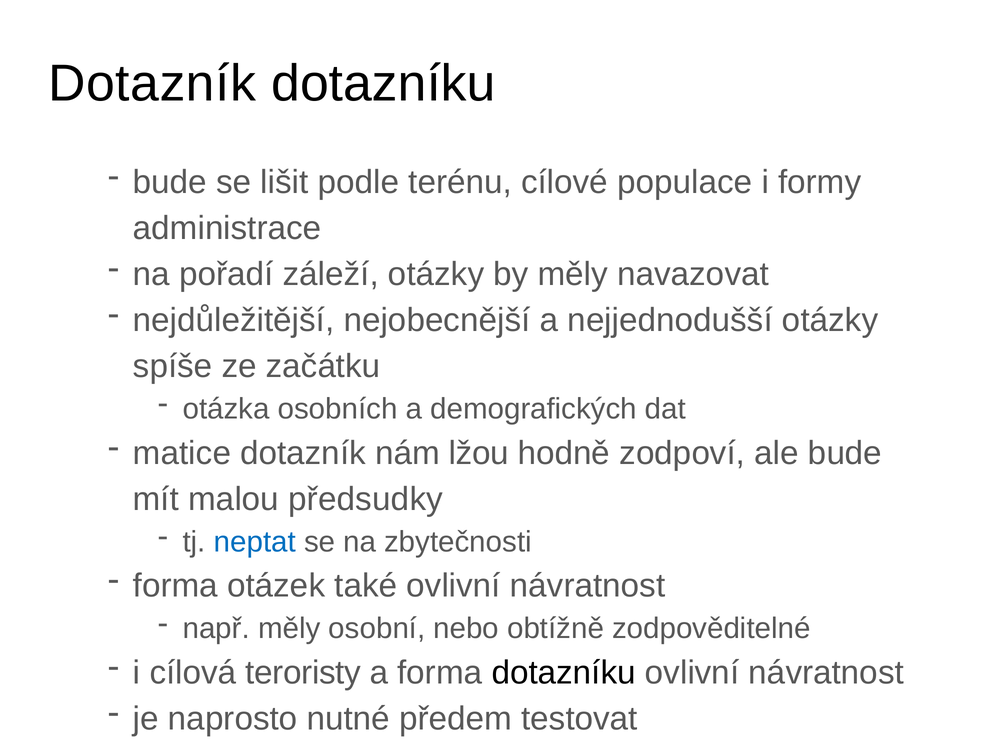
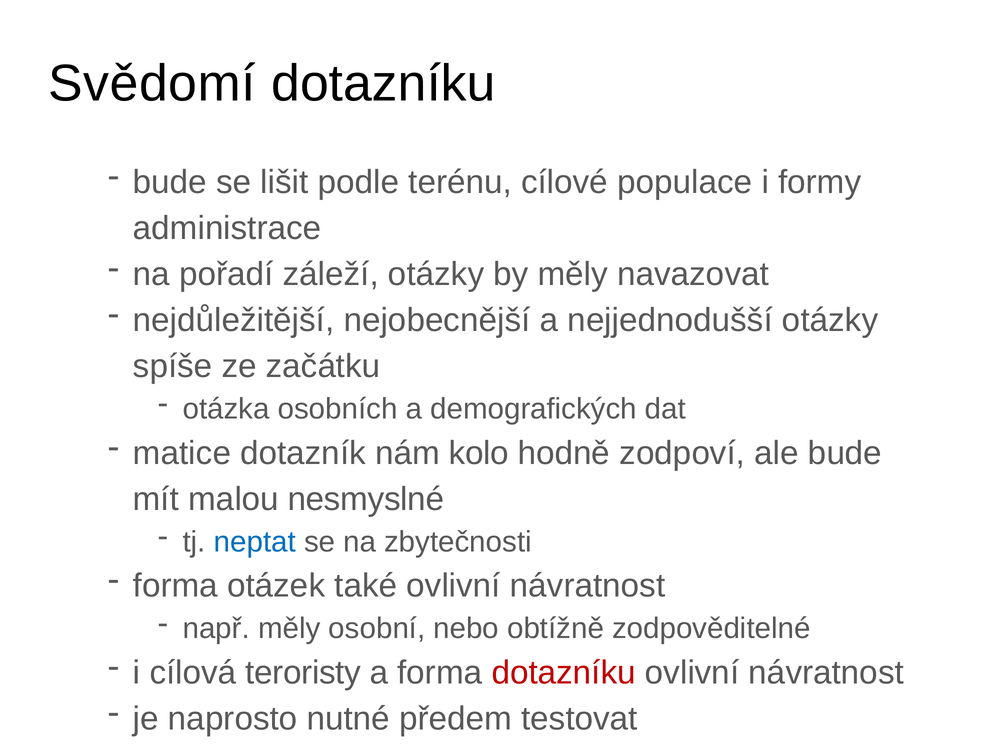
Dotazník: Dotazník -> Svědomí (152, 84)
lžou: lžou -> kolo (479, 453)
předsudky: předsudky -> nesmyslné (366, 499)
dotazníku colour: black -> red (564, 672)
